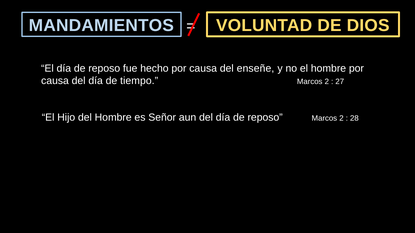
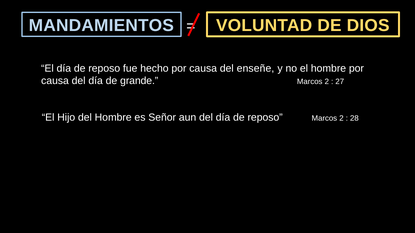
tiempo: tiempo -> grande (139, 81)
